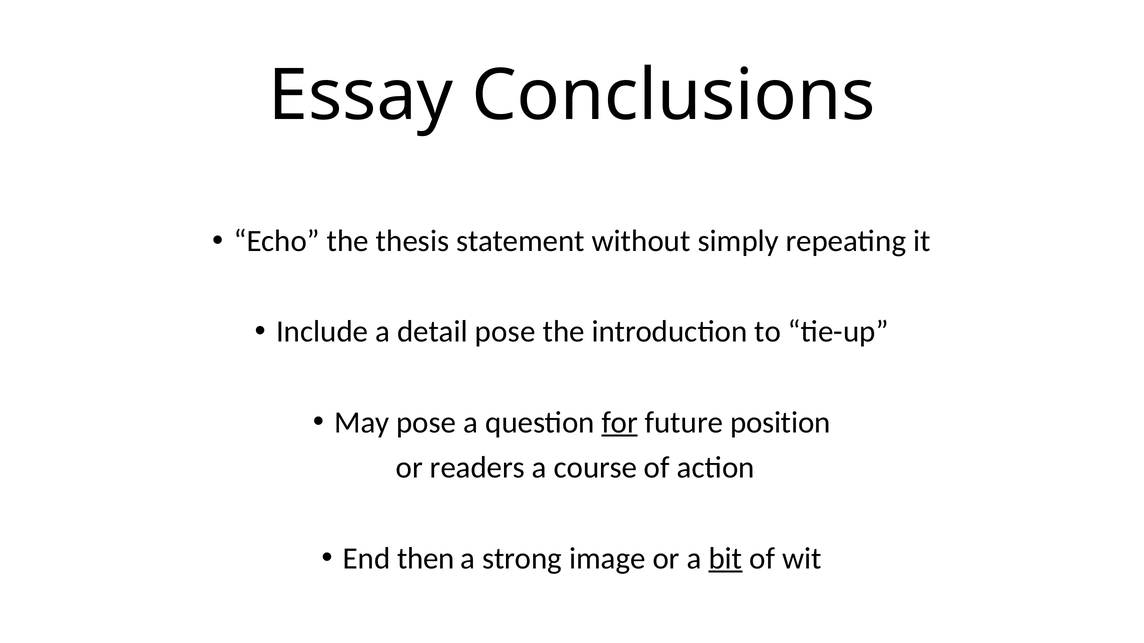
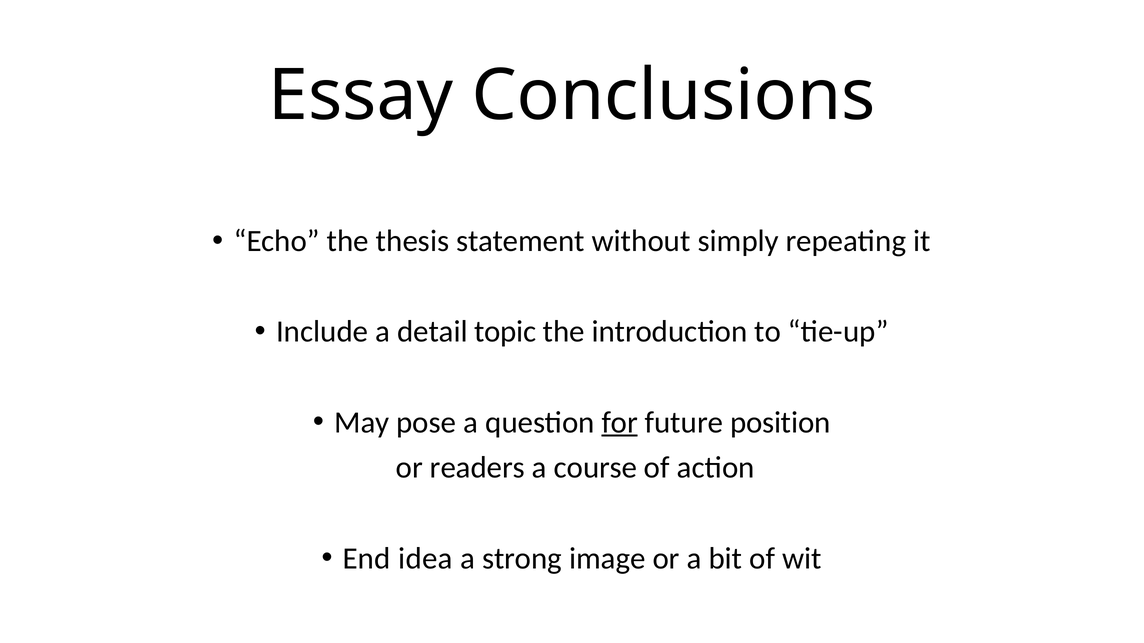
detail pose: pose -> topic (505, 332)
then: then -> idea (425, 559)
bit underline: present -> none (725, 559)
